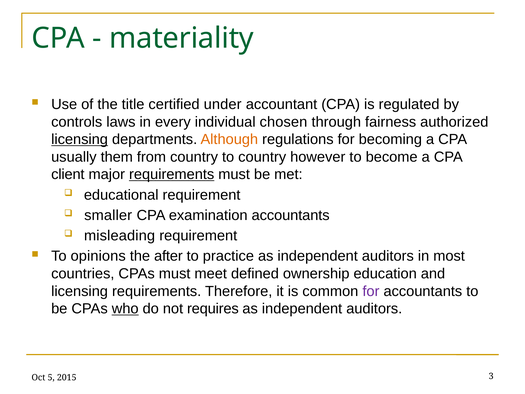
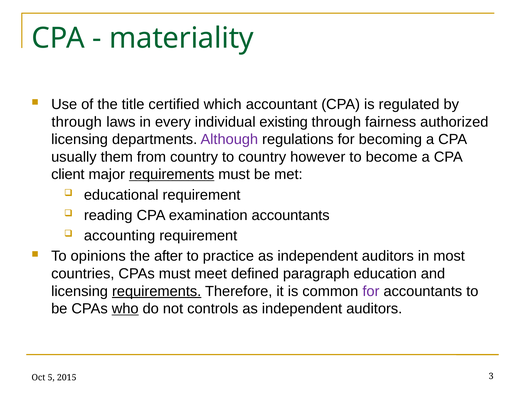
under: under -> which (223, 104)
controls: controls -> through (77, 122)
chosen: chosen -> existing (284, 122)
licensing underline: present -> none (80, 139)
Although colour: orange -> purple (229, 139)
smaller: smaller -> reading (108, 215)
misleading: misleading -> accounting (120, 236)
ownership: ownership -> paragraph (316, 273)
requirements underline: none -> present (157, 291)
requires: requires -> controls (213, 309)
